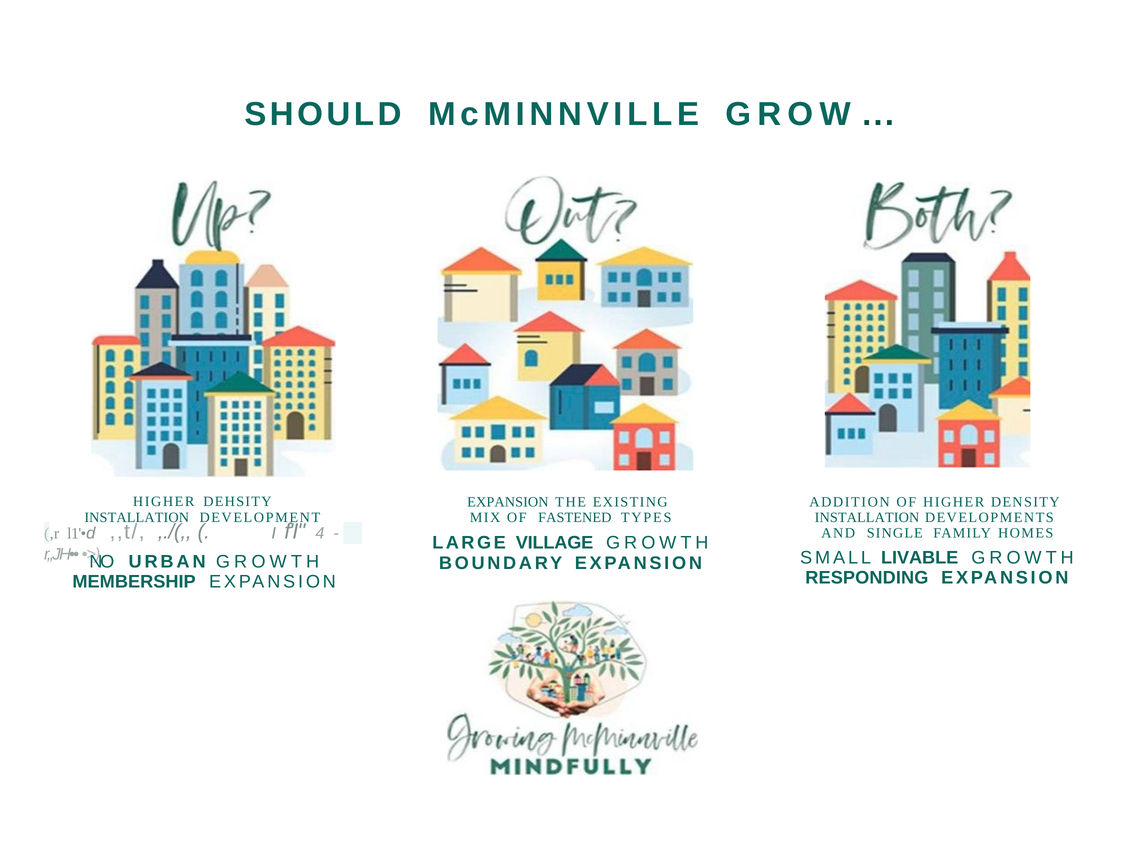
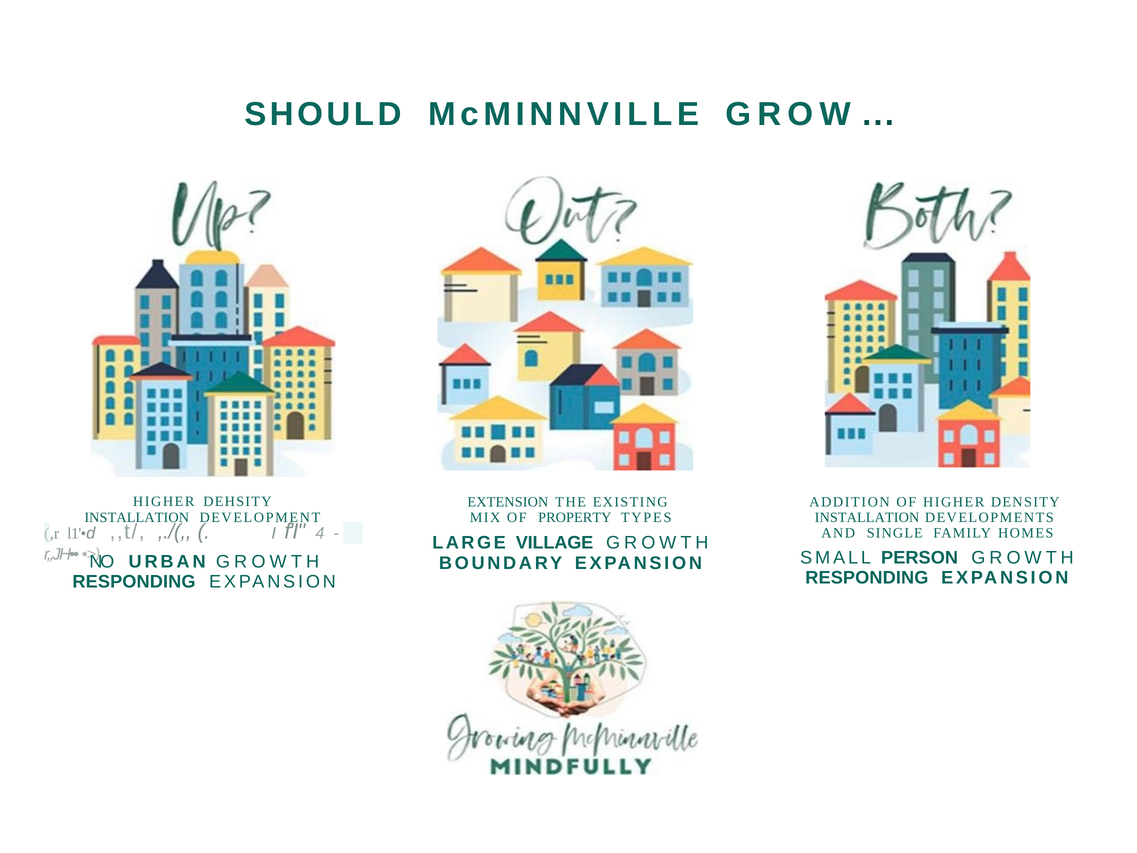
EXPANSION: EXPANSION -> EXTENSION (508, 502)
FASTENED: FASTENED -> PROPERTY (575, 518)
LIVABLE: LIVABLE -> PERSON (920, 558)
MEMBERSHIP: MEMBERSHIP -> RESPONDING (134, 582)
